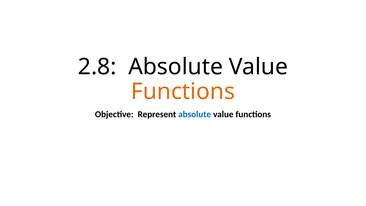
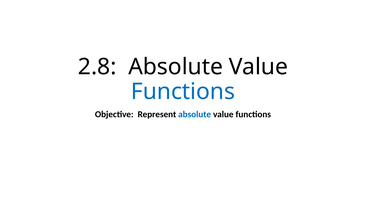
Functions colour: orange -> blue (183, 91)
